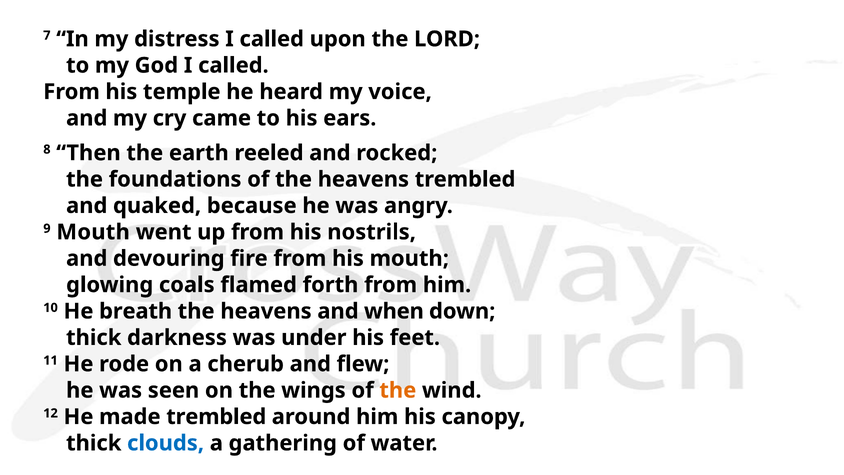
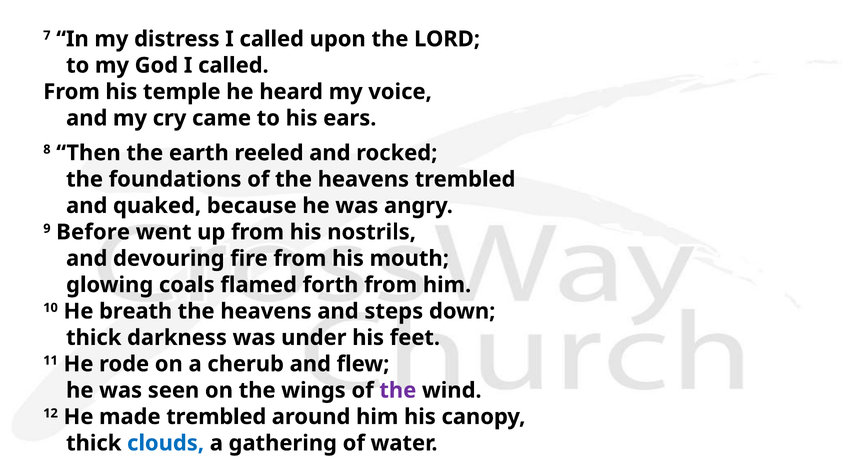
9 Mouth: Mouth -> Before (93, 232)
when: when -> steps (394, 311)
the colour: orange -> purple (398, 390)
